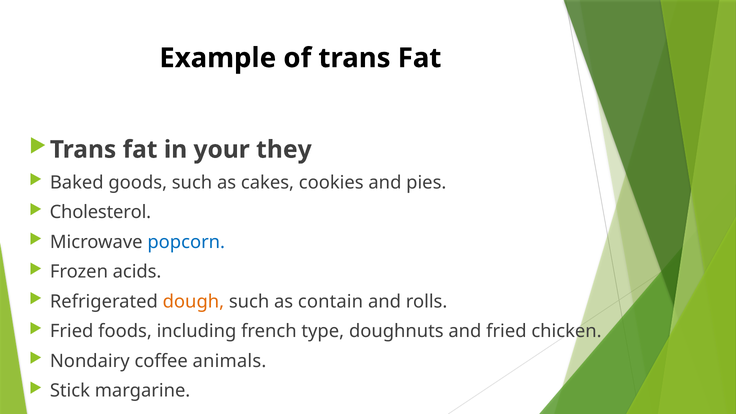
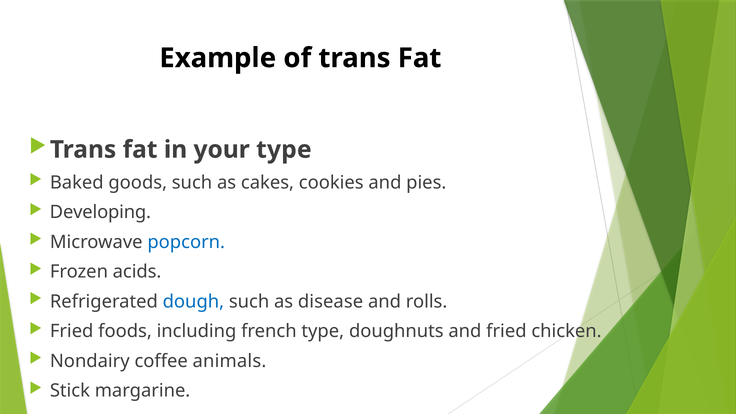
your they: they -> type (284, 150)
Cholesterol: Cholesterol -> Developing (100, 212)
dough colour: orange -> blue (193, 302)
contain: contain -> disease (331, 302)
